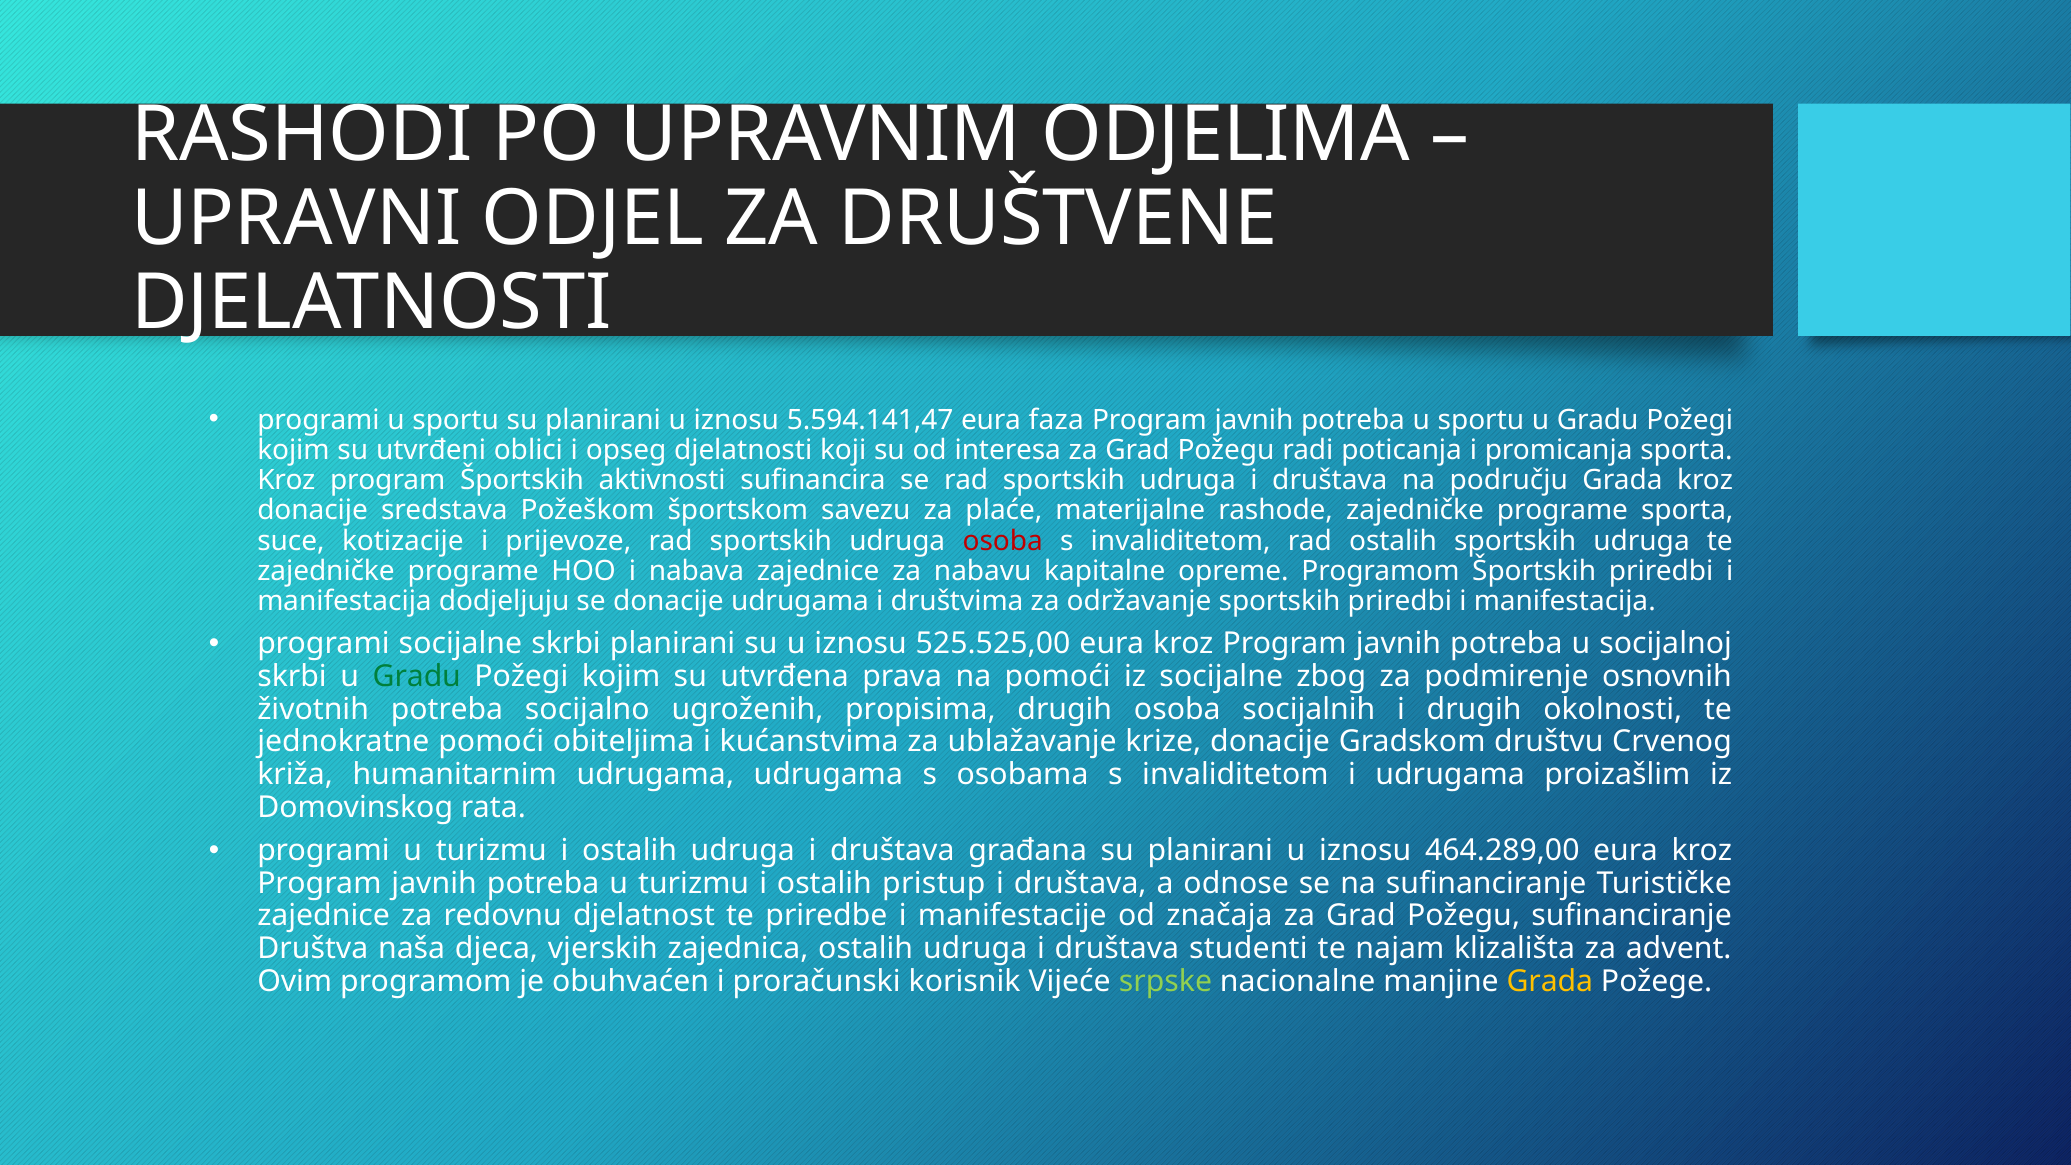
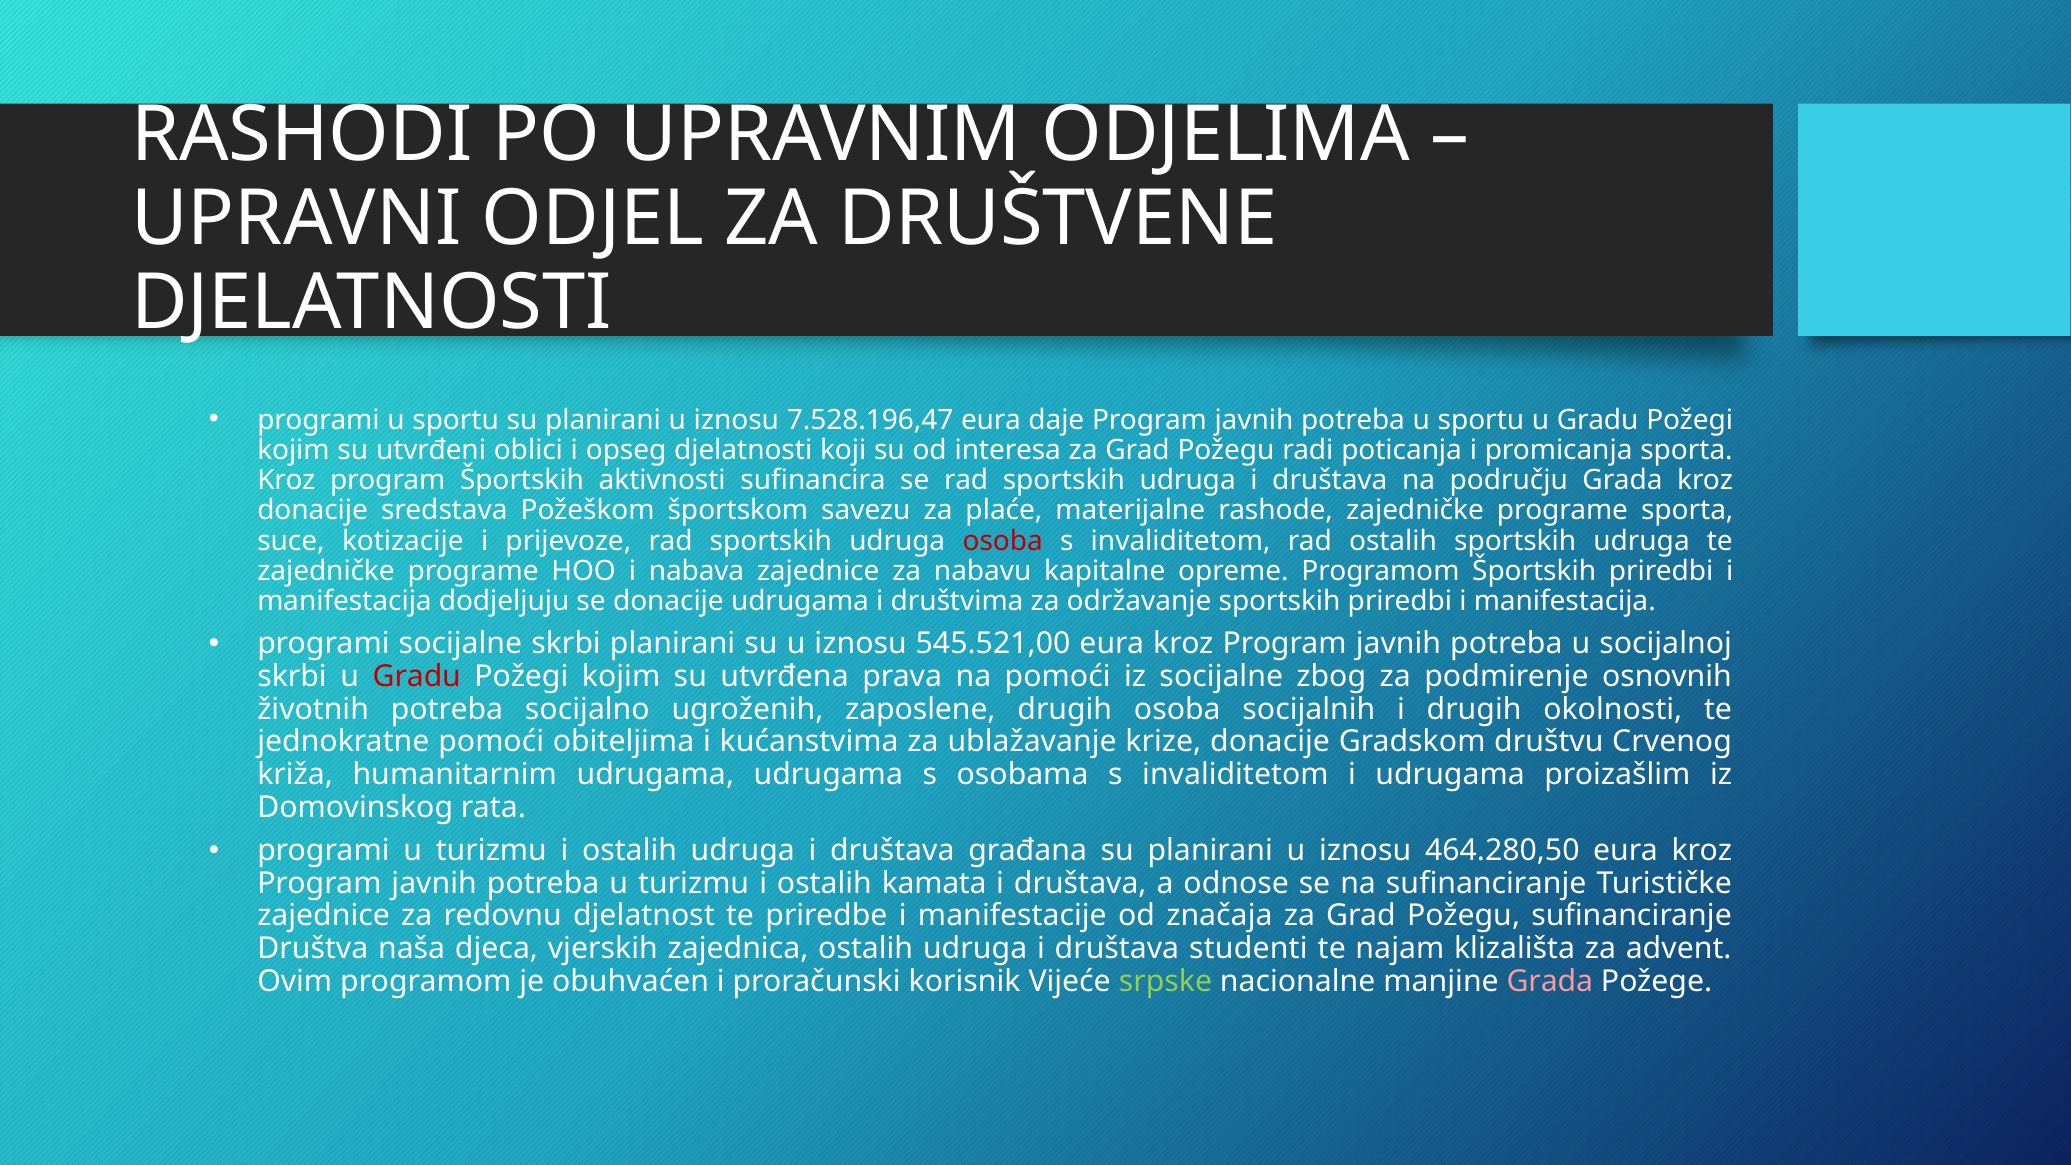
5.594.141,47: 5.594.141,47 -> 7.528.196,47 (870, 420)
faza: faza -> daje (1056, 420)
525.525,00: 525.525,00 -> 545.521,00 (993, 644)
Gradu colour: green -> red (417, 677)
propisima: propisima -> zaposlene (920, 709)
464.289,00: 464.289,00 -> 464.280,50 (1502, 851)
pristup: pristup -> kamata (934, 883)
Grada colour: yellow -> pink (1550, 981)
